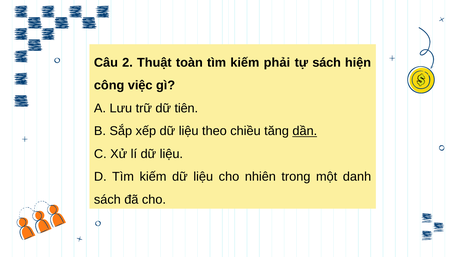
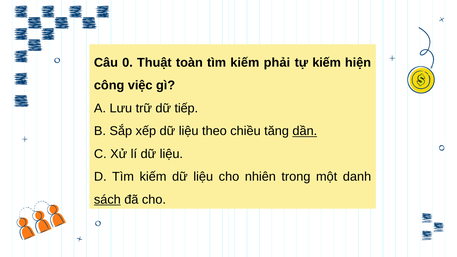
2: 2 -> 0 (128, 63)
tự sách: sách -> kiếm (327, 63)
tiên: tiên -> tiếp (186, 108)
sách underline: none -> present (107, 200)
